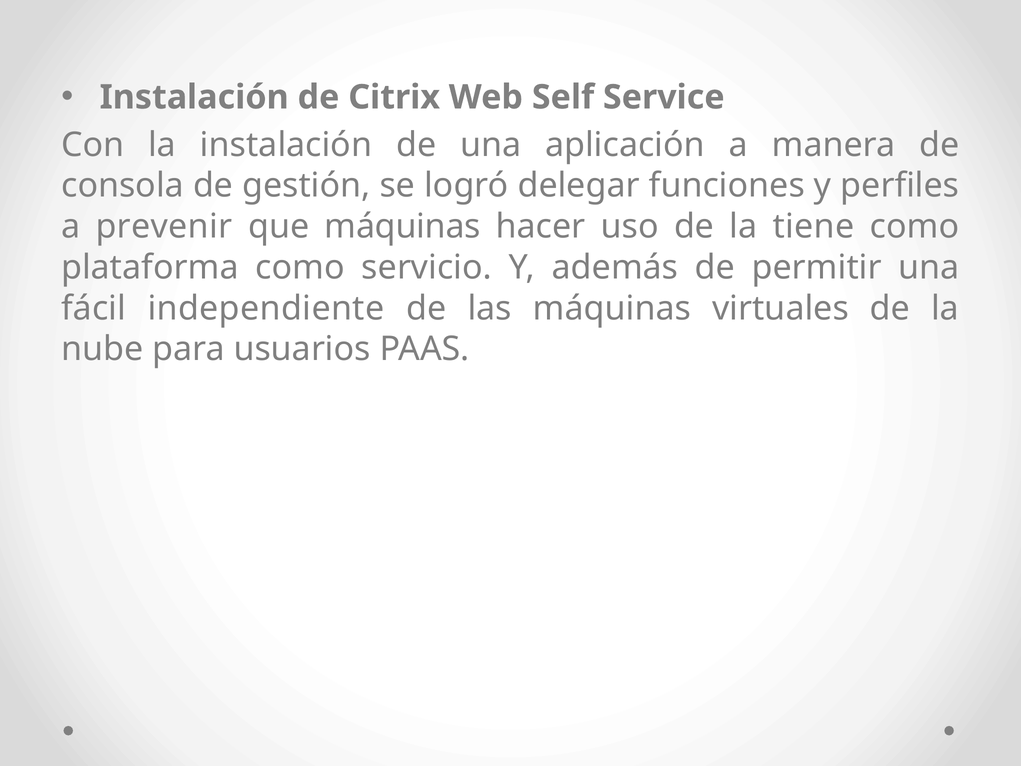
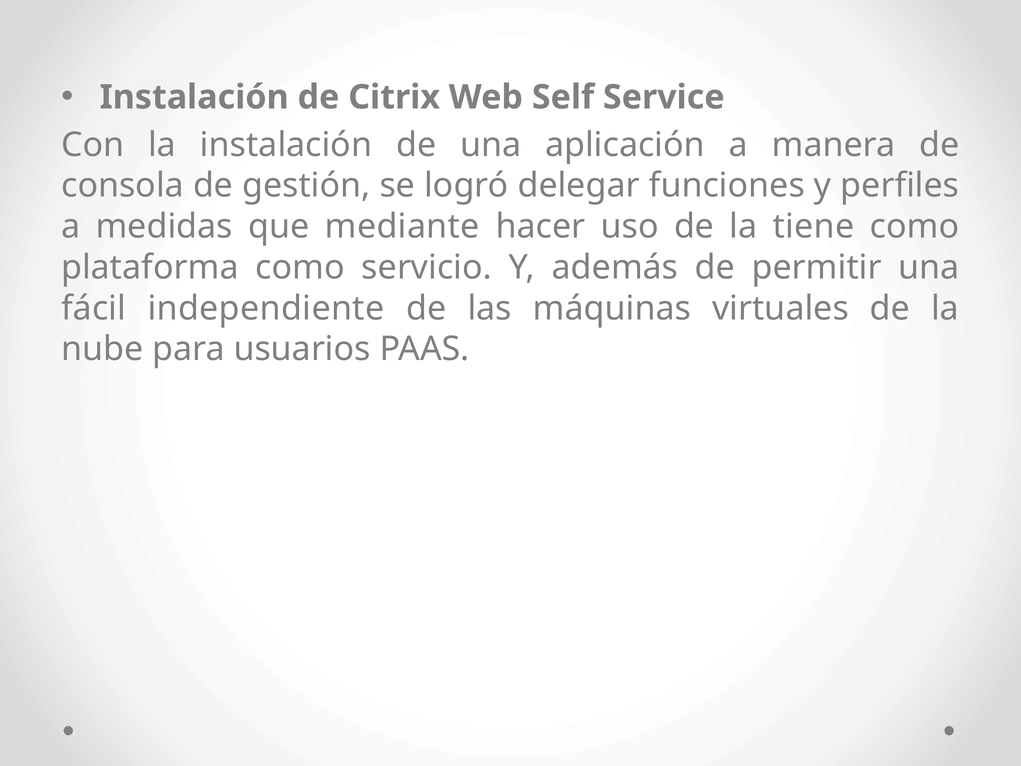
prevenir: prevenir -> medidas (164, 227)
que máquinas: máquinas -> mediante (402, 227)
